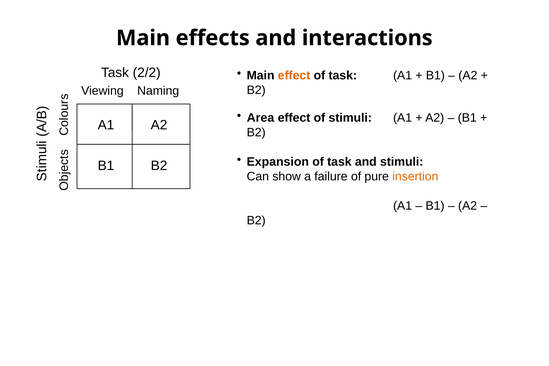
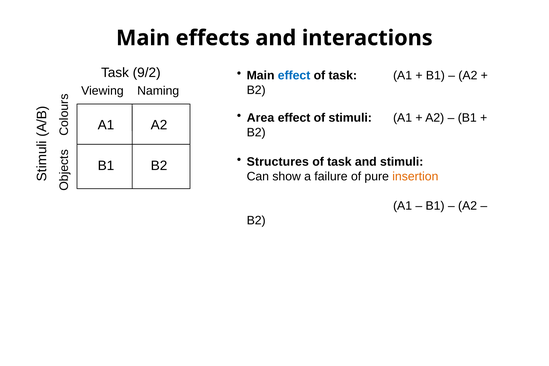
2/2: 2/2 -> 9/2 (147, 73)
effect colour: orange -> blue (294, 76)
Expansion: Expansion -> Structures (278, 162)
